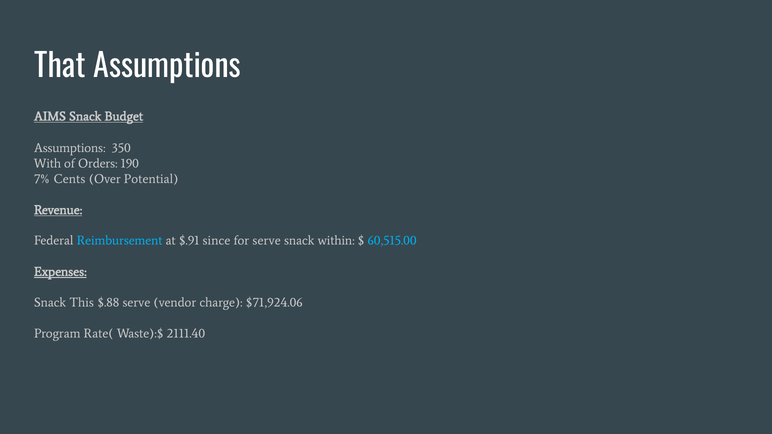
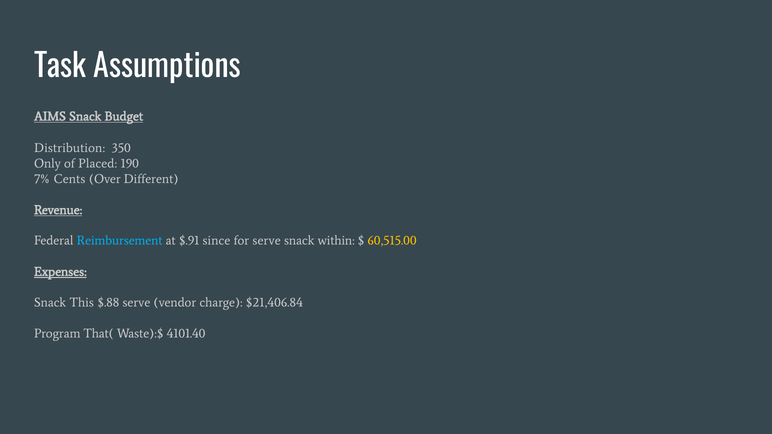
That: That -> Task (60, 67)
Assumptions: Assumptions -> Distribution (70, 148)
With: With -> Only (47, 164)
Orders: Orders -> Placed (98, 164)
Potential: Potential -> Different (151, 179)
60,515.00 colour: light blue -> yellow (392, 241)
$71,924.06: $71,924.06 -> $21,406.84 (274, 303)
Rate(: Rate( -> That( (99, 334)
2111.40: 2111.40 -> 4101.40 (186, 334)
